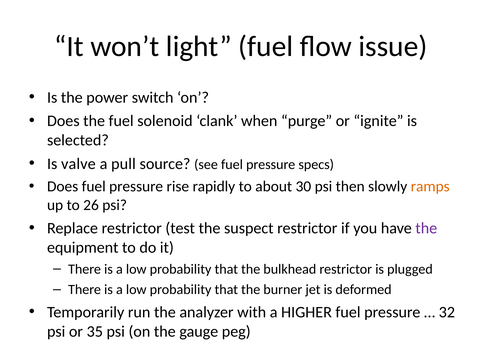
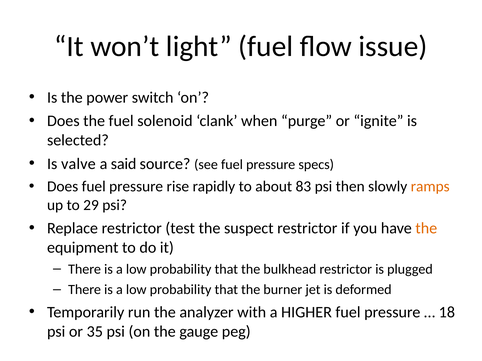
pull: pull -> said (124, 164)
30: 30 -> 83 (303, 187)
26: 26 -> 29 (91, 205)
the colour: purple -> orange (426, 228)
32: 32 -> 18 (447, 313)
